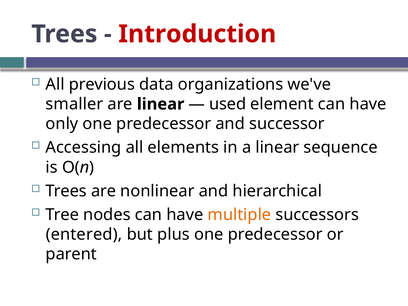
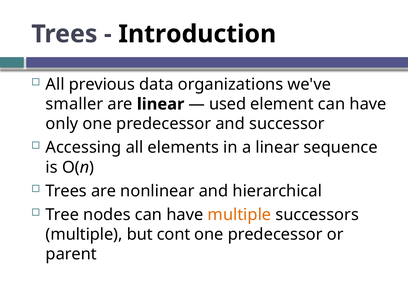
Introduction colour: red -> black (197, 34)
entered: entered -> multiple (84, 234)
plus: plus -> cont (174, 234)
